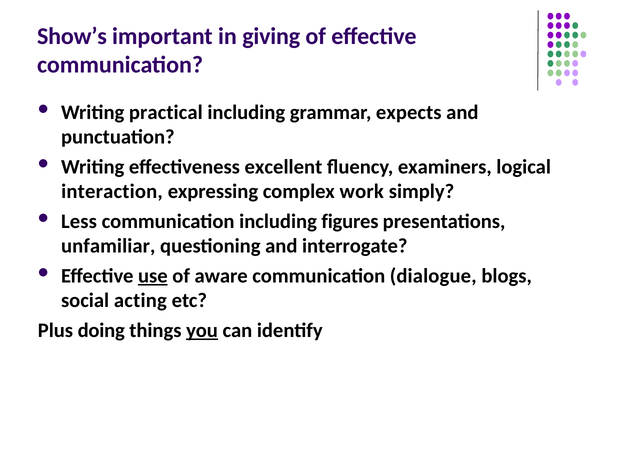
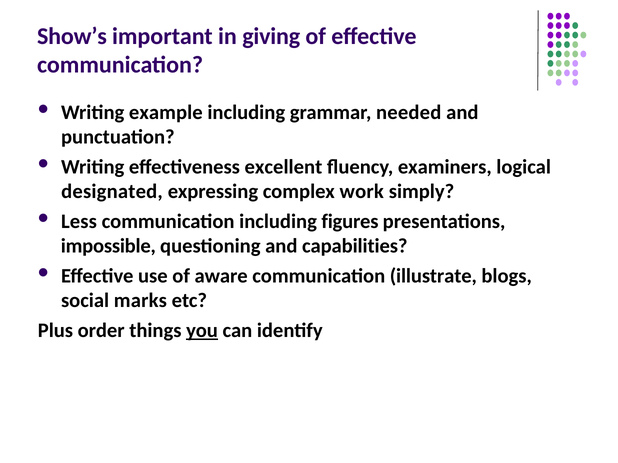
practical: practical -> example (166, 112)
expects: expects -> needed (409, 112)
interaction: interaction -> designated (112, 192)
unfamiliar: unfamiliar -> impossible (108, 246)
interrogate: interrogate -> capabilities (355, 246)
use underline: present -> none (153, 276)
dialogue: dialogue -> illustrate (433, 276)
acting: acting -> marks (140, 301)
doing: doing -> order (101, 331)
